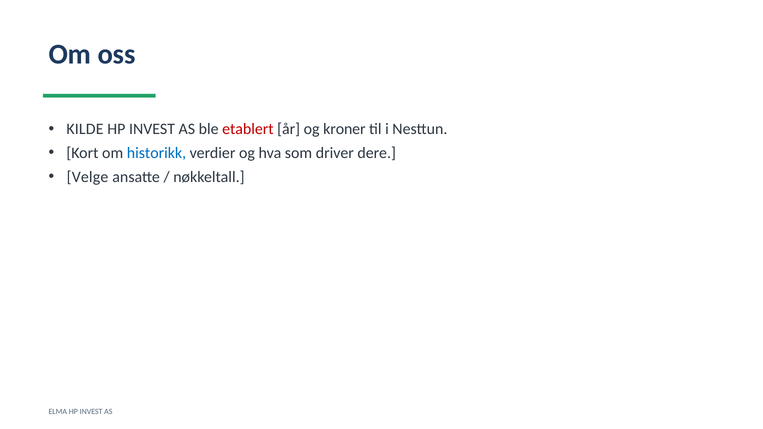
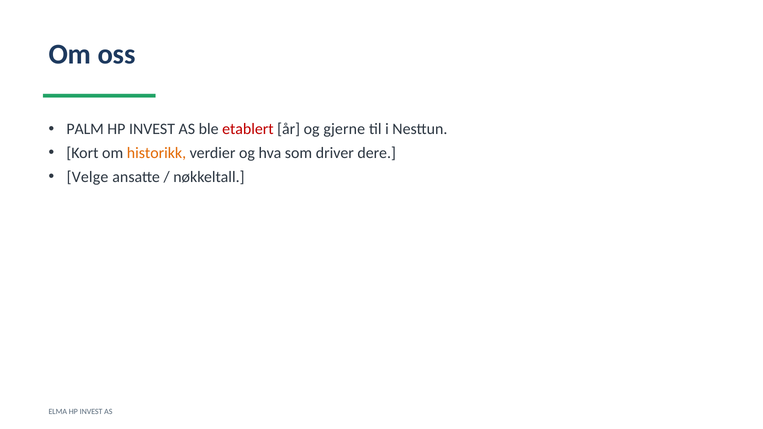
KILDE: KILDE -> PALM (85, 129)
kroner: kroner -> gjerne (344, 129)
historikk colour: blue -> orange (156, 153)
